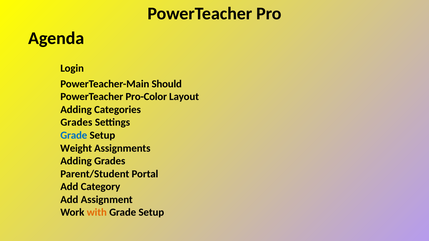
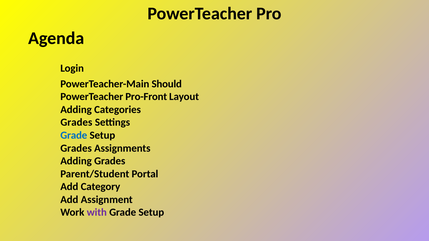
Pro-Color: Pro-Color -> Pro-Front (146, 97)
Weight: Weight -> Grades (76, 148)
with colour: orange -> purple (97, 213)
